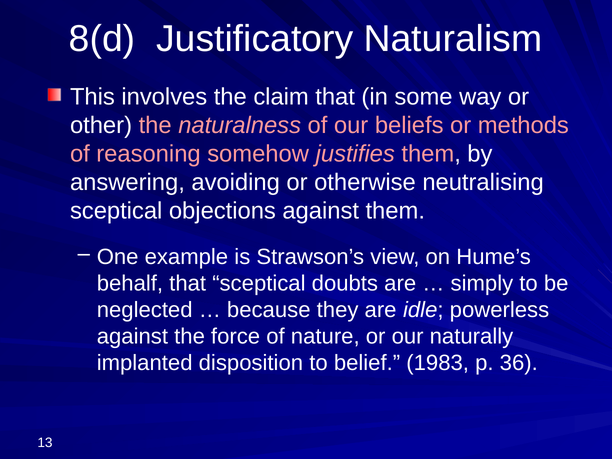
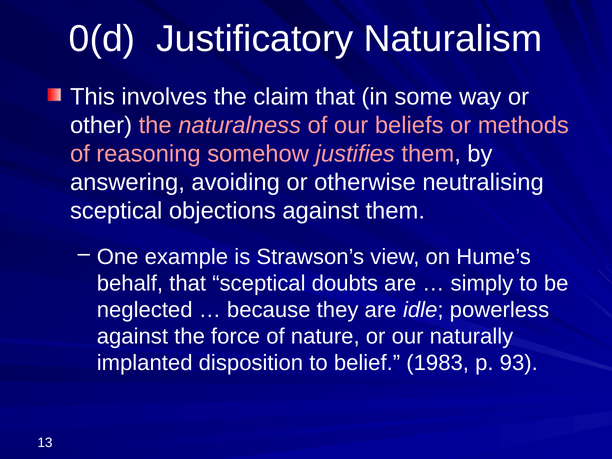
8(d: 8(d -> 0(d (102, 39)
36: 36 -> 93 (519, 363)
